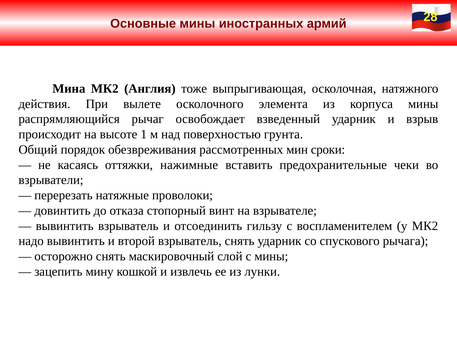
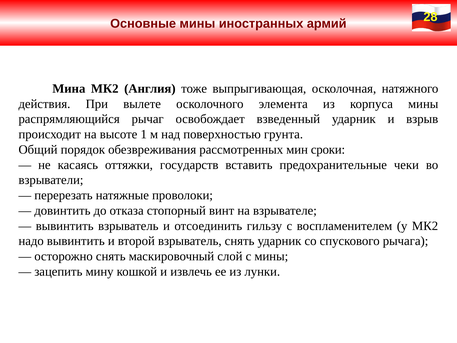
нажимные: нажимные -> государств (189, 165)
